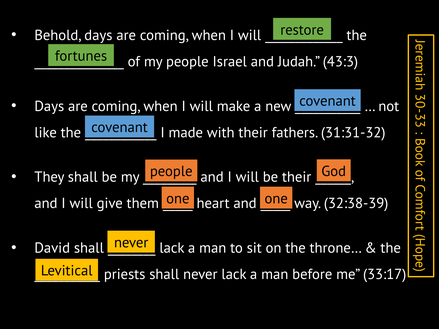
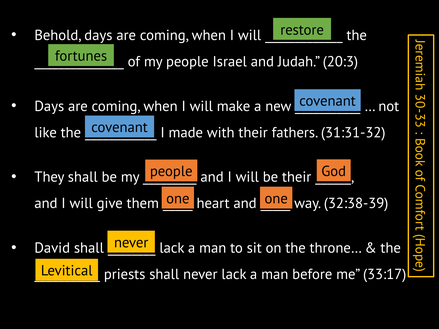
43:3: 43:3 -> 20:3 (340, 62)
